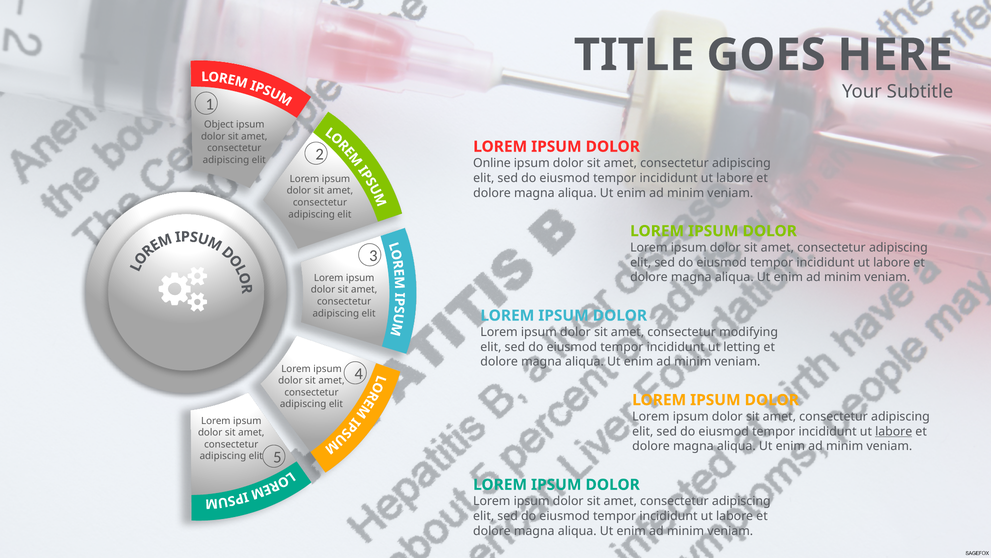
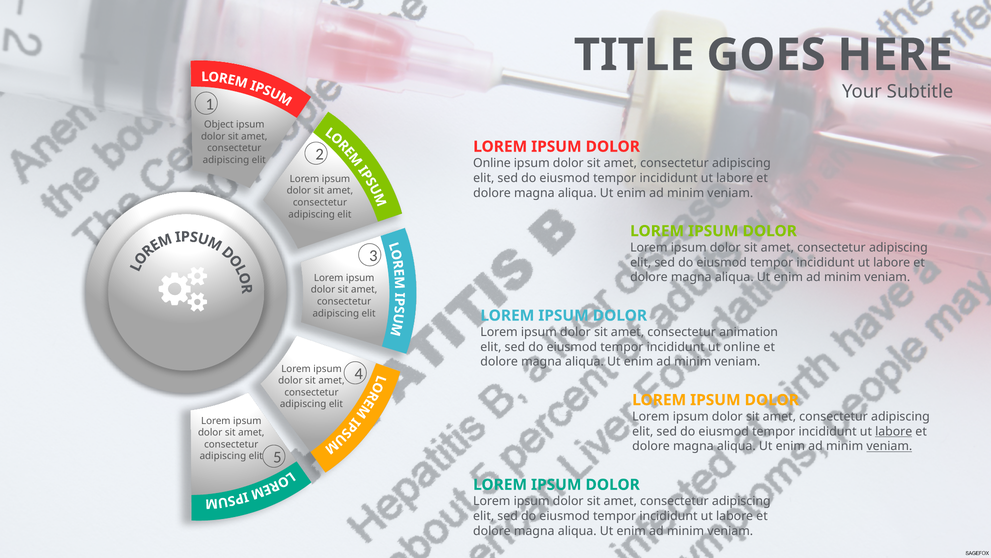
modifying: modifying -> animation (749, 332)
ut letting: letting -> online (742, 347)
veniam underline: none -> present (889, 446)
